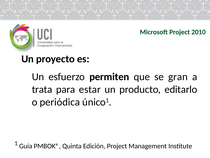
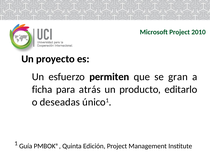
trata: trata -> ficha (42, 89)
estar: estar -> atrás (90, 89)
periódica: periódica -> deseadas (60, 102)
